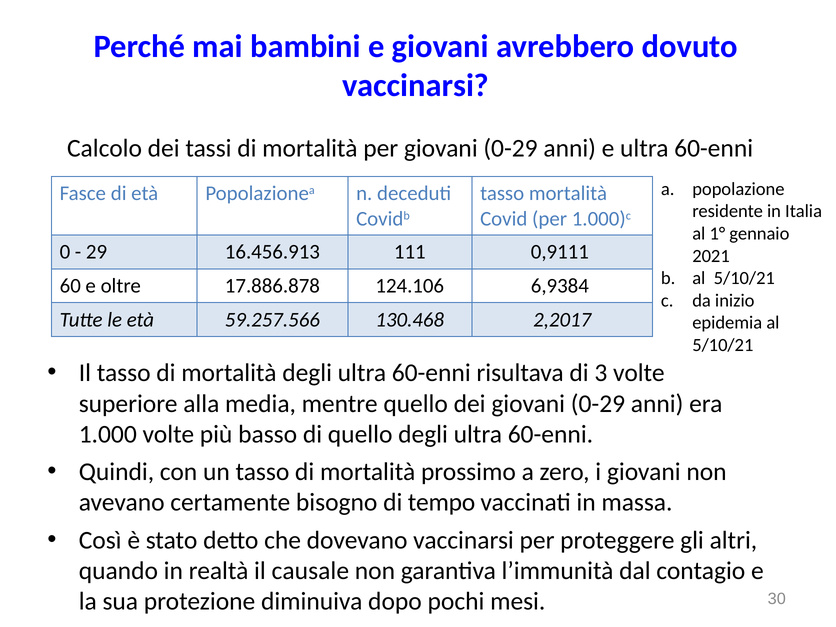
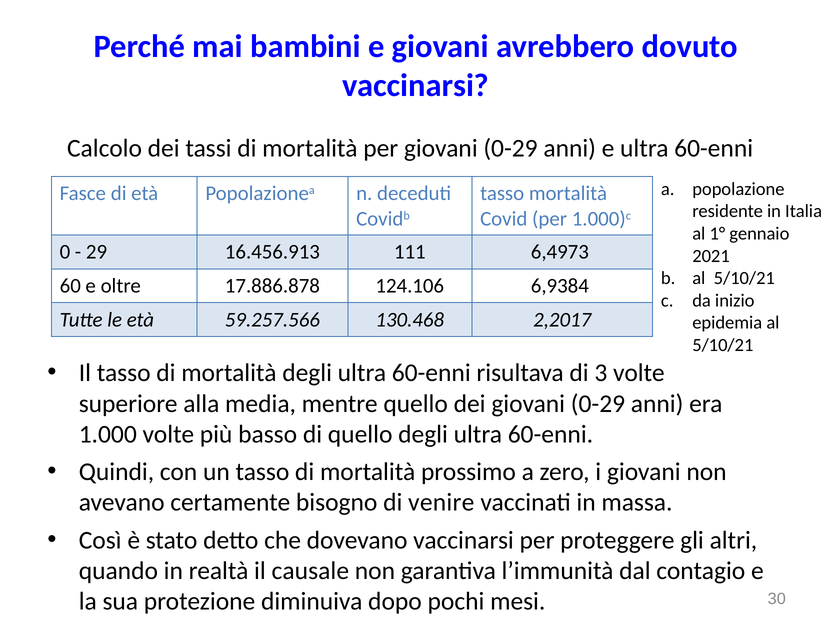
0,9111: 0,9111 -> 6,4973 (560, 252)
tempo: tempo -> venire (441, 502)
